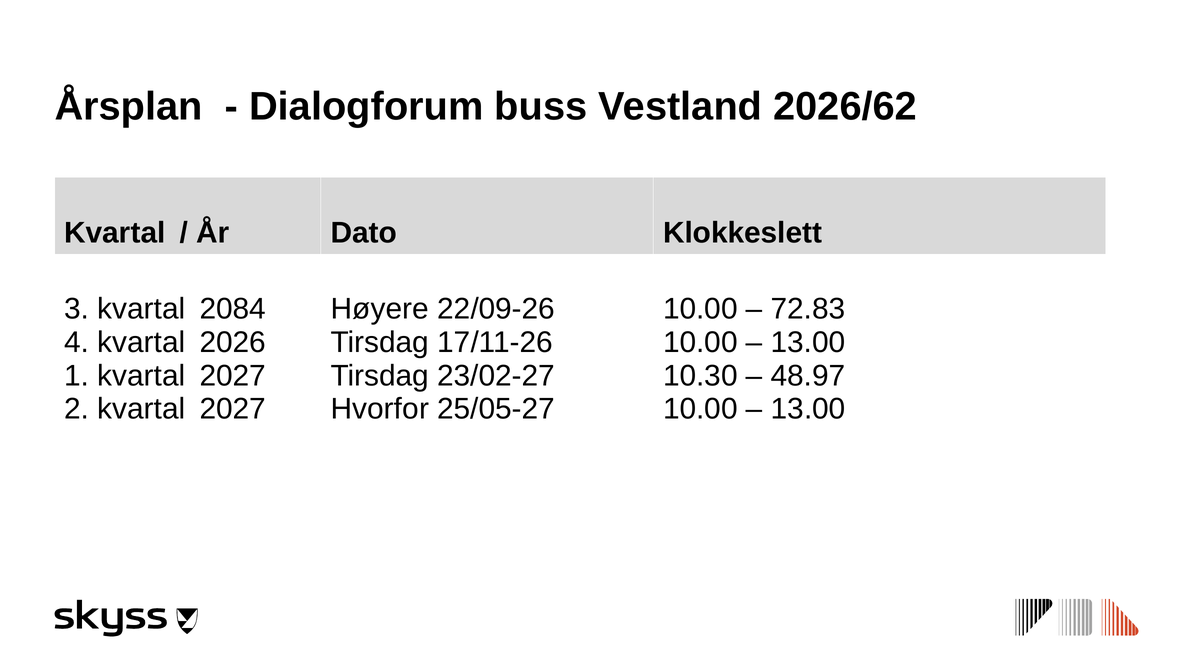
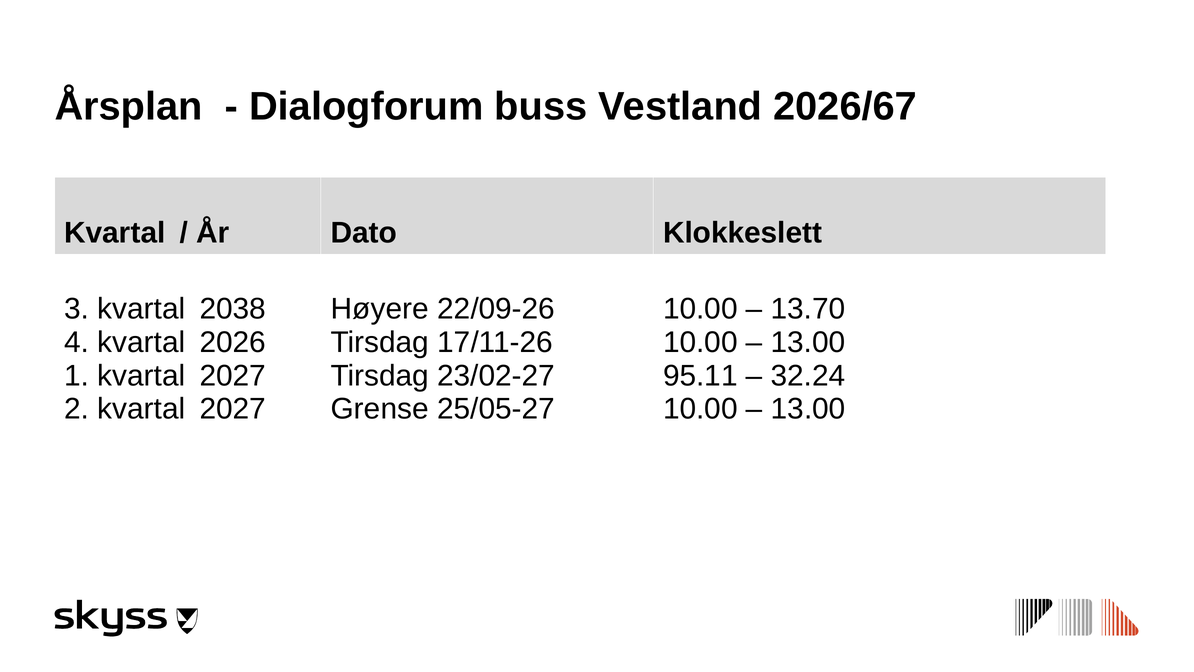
2026/62: 2026/62 -> 2026/67 (845, 106)
2084: 2084 -> 2038 (233, 309)
72.83: 72.83 -> 13.70 (808, 309)
10.30: 10.30 -> 95.11 (700, 375)
48.97: 48.97 -> 32.24 (808, 375)
Hvorfor: Hvorfor -> Grense (380, 409)
